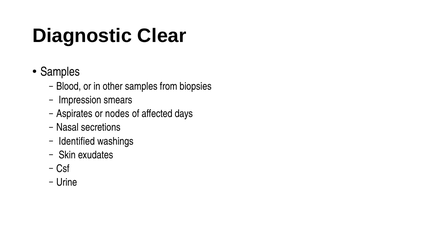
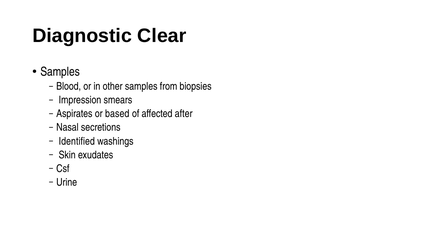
nodes: nodes -> based (117, 114)
days: days -> after (184, 114)
